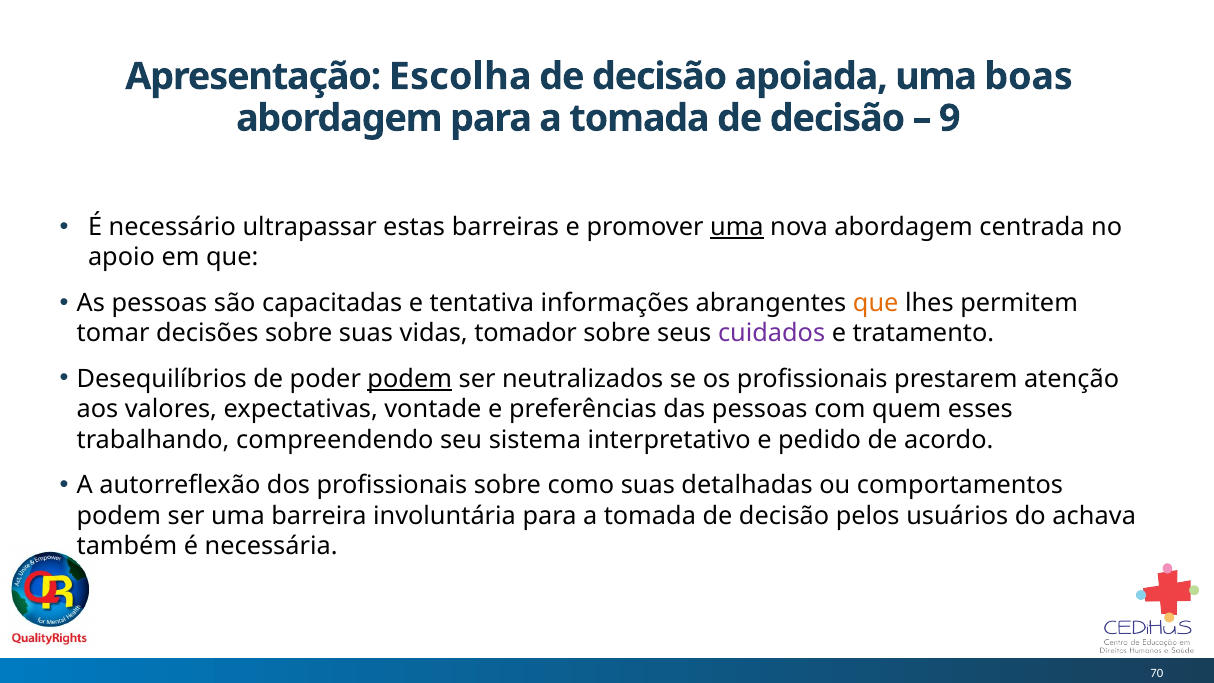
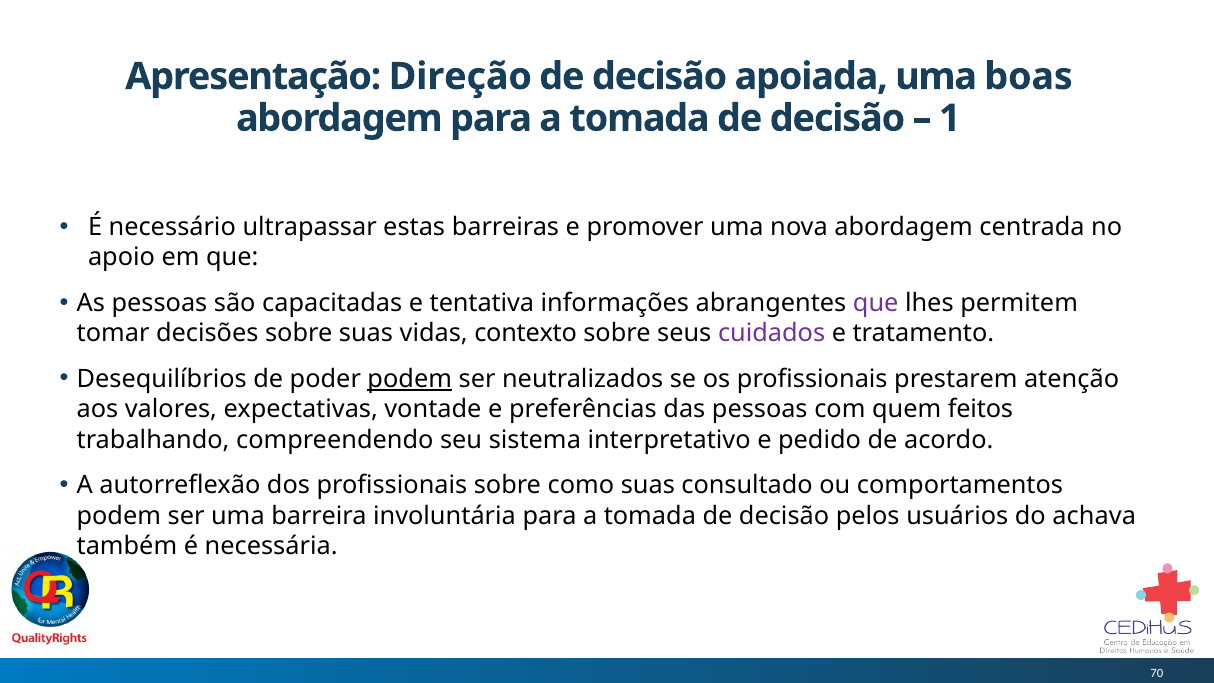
Escolha: Escolha -> Direção (460, 77)
9: 9 -> 1 (950, 118)
uma underline: present -> none (737, 227)
que colour: orange -> purple (876, 303)
tomador: tomador -> contexto (526, 333)
esses: esses -> feitos (980, 409)
detalhadas: detalhadas -> consultado (747, 485)
